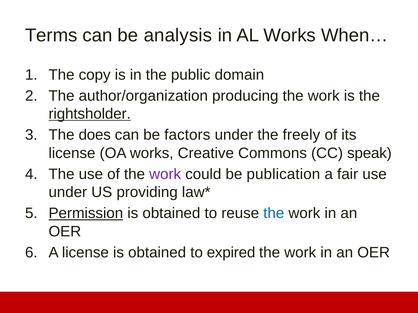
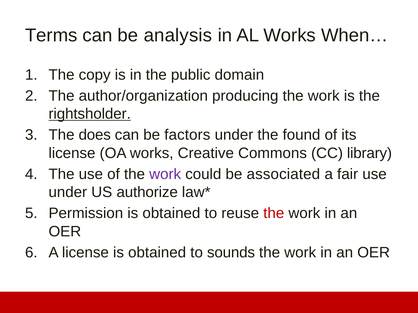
freely: freely -> found (302, 135)
speak: speak -> library (369, 153)
publication: publication -> associated (283, 174)
providing: providing -> authorize (147, 193)
Permission underline: present -> none (86, 214)
the colour: blue -> red (274, 214)
expired: expired -> sounds (231, 253)
